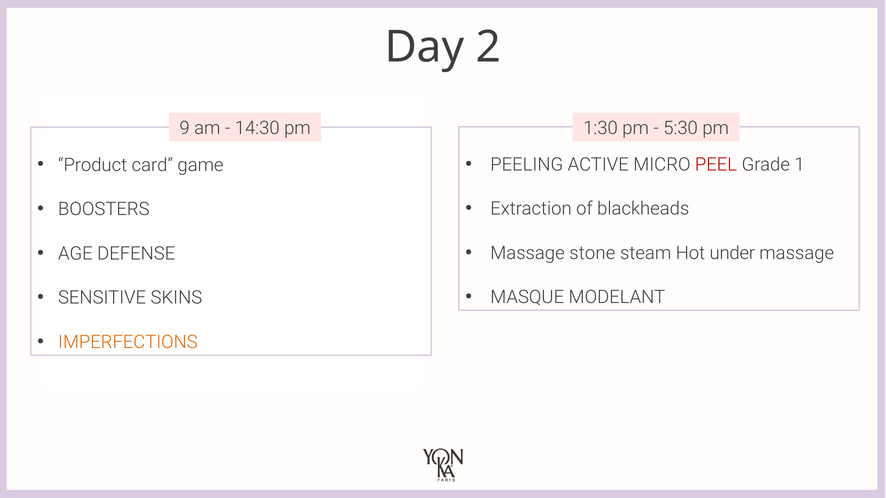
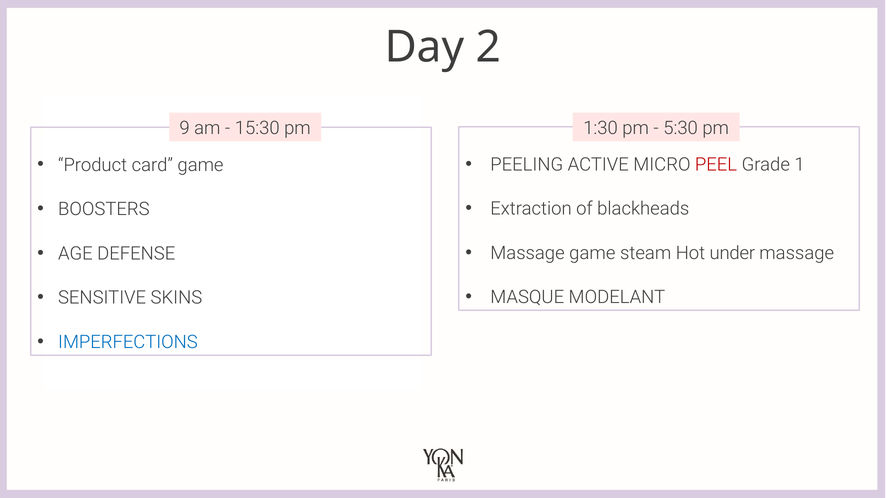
14:30: 14:30 -> 15:30 (257, 128)
Massage stone: stone -> game (592, 253)
IMPERFECTIONS colour: orange -> blue (128, 342)
